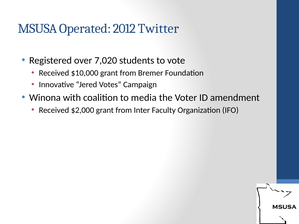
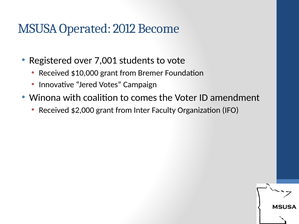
Twitter: Twitter -> Become (159, 29)
7,020: 7,020 -> 7,001 (106, 61)
media: media -> comes (144, 98)
